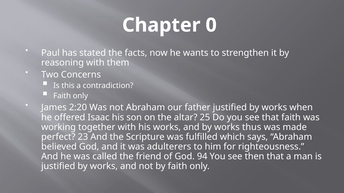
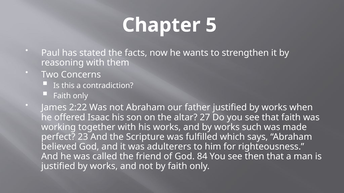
0: 0 -> 5 (211, 25)
2:20: 2:20 -> 2:22 (78, 108)
25: 25 -> 27 (205, 118)
thus: thus -> such (252, 127)
94: 94 -> 84 (202, 157)
